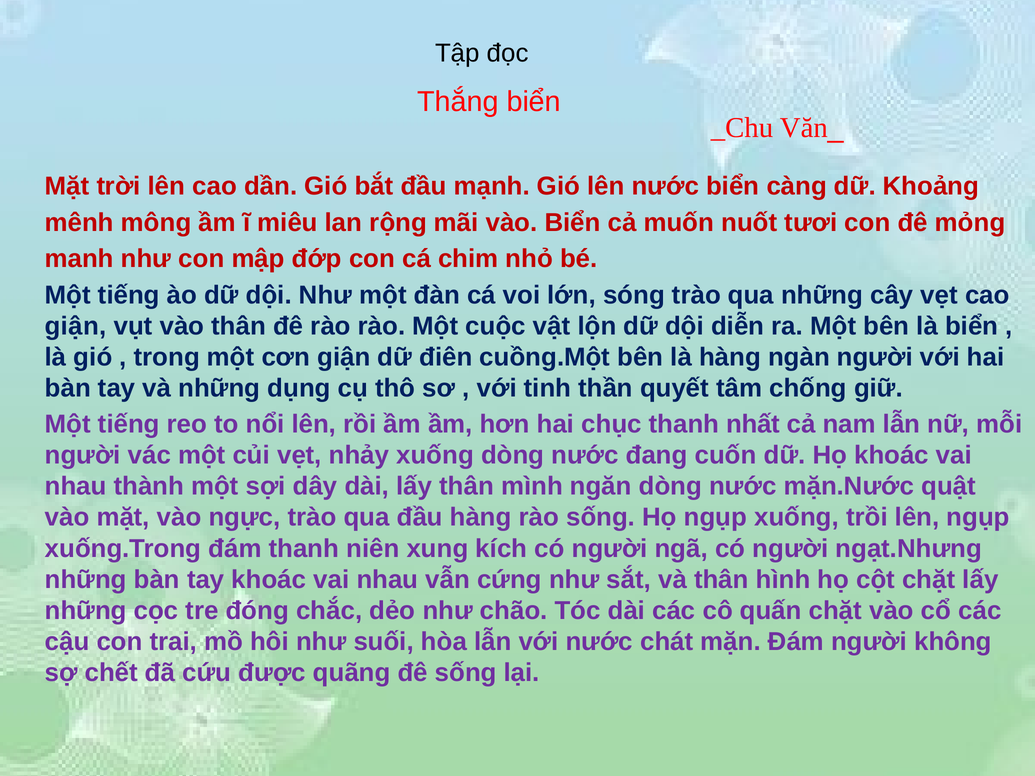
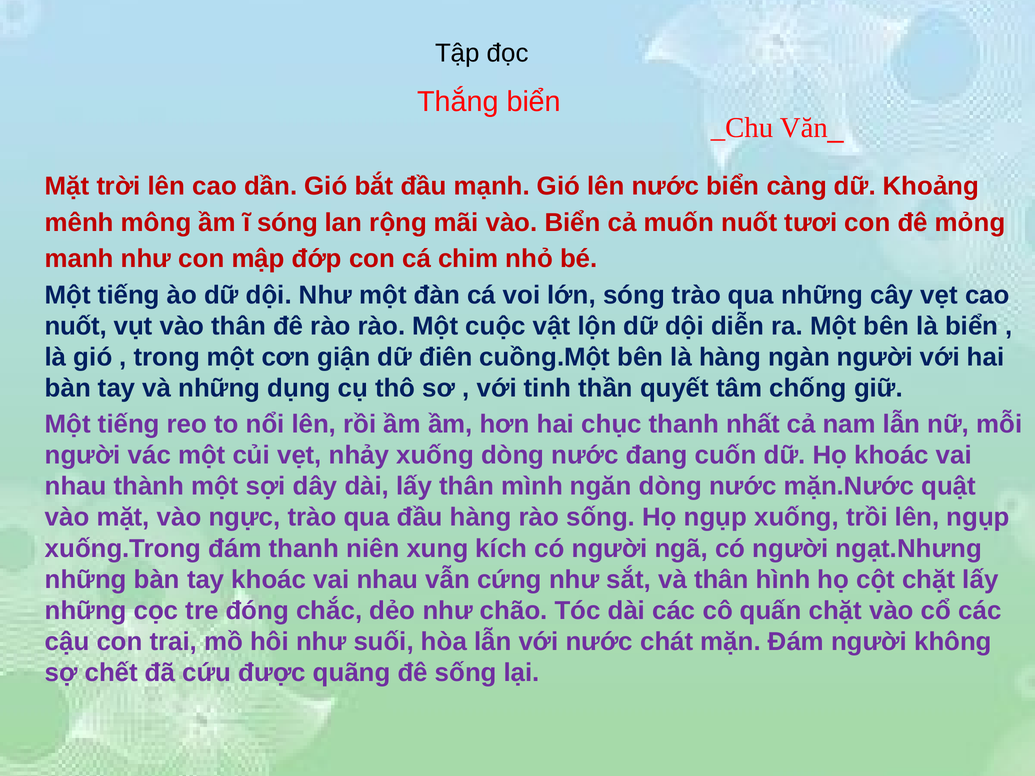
ĩ miêu: miêu -> sóng (288, 223)
giận: giận -> nuốt (76, 326)
